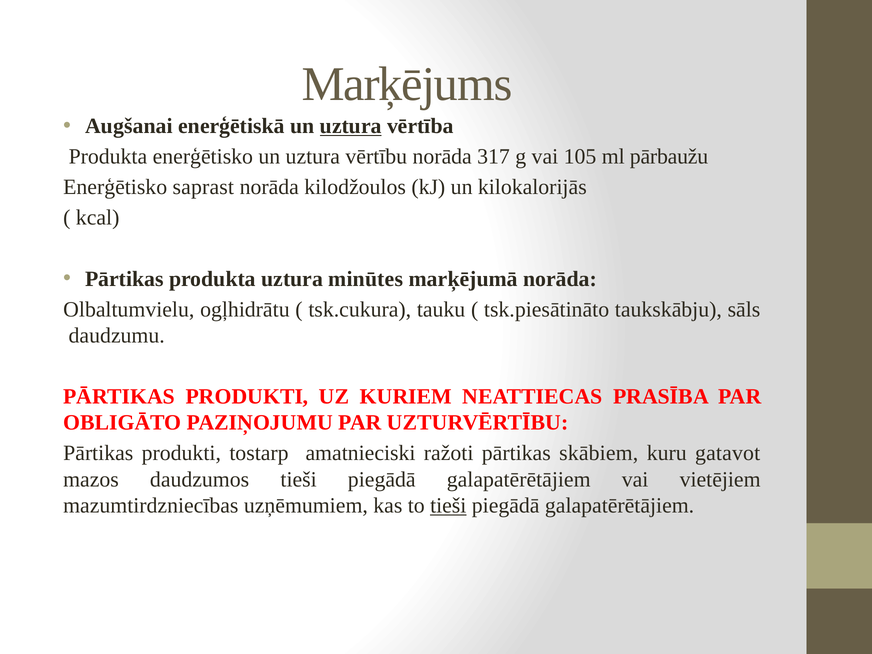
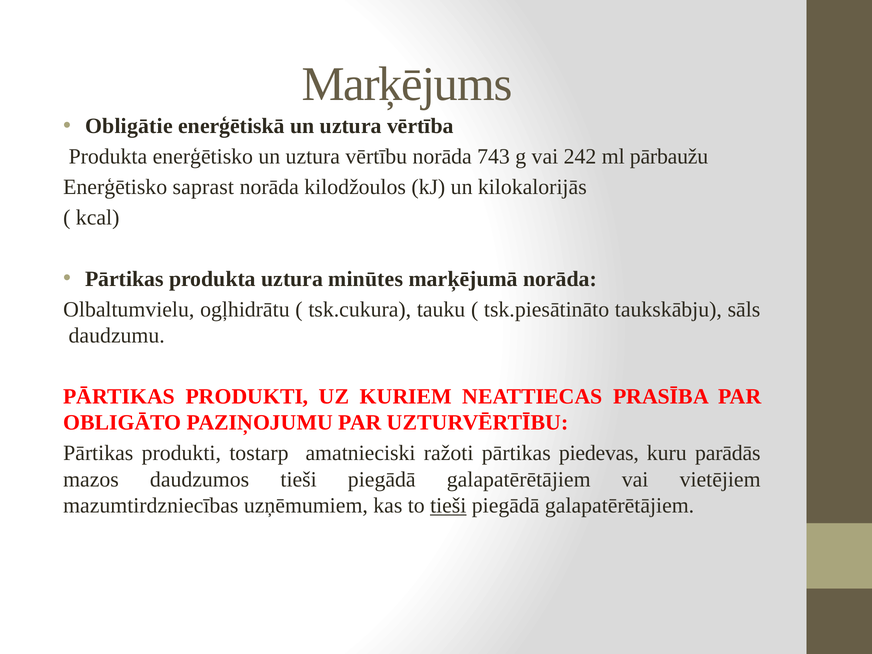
Augšanai: Augšanai -> Obligātie (129, 126)
uztura underline: present -> none (351, 126)
317: 317 -> 743 (494, 157)
105: 105 -> 242 (580, 157)
skābiem: skābiem -> piedevas (599, 453)
gatavot: gatavot -> parādās (728, 453)
